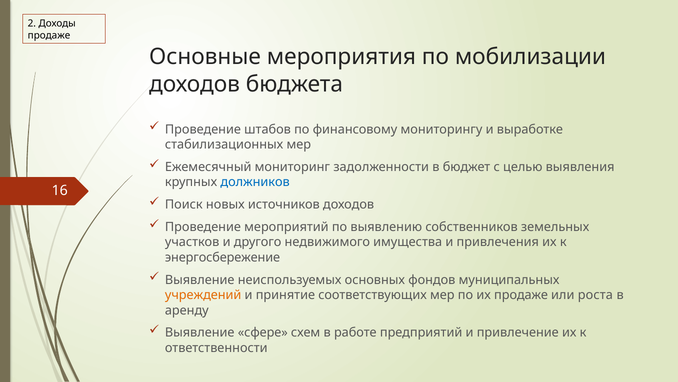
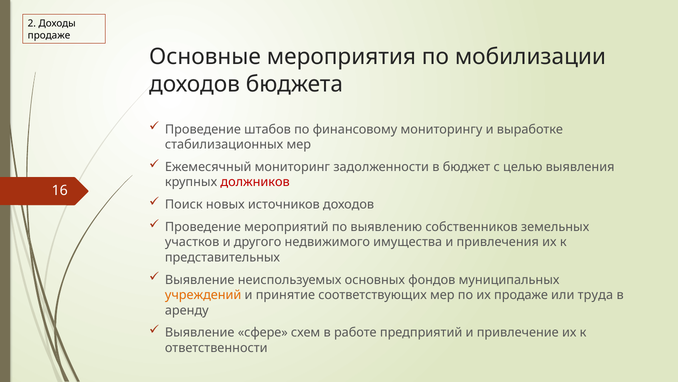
должников colour: blue -> red (255, 182)
энергосбережение: энергосбережение -> представительных (222, 257)
роста: роста -> труда (595, 295)
